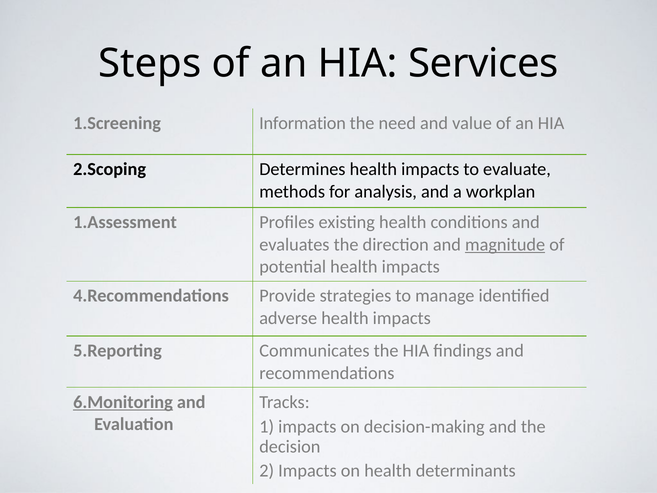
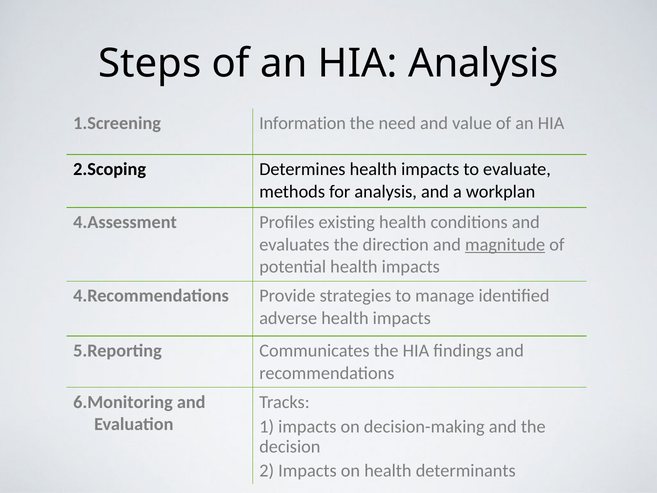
HIA Services: Services -> Analysis (483, 64)
1.Assessment: 1.Assessment -> 4.Assessment (125, 222)
6.Monitoring underline: present -> none (123, 402)
